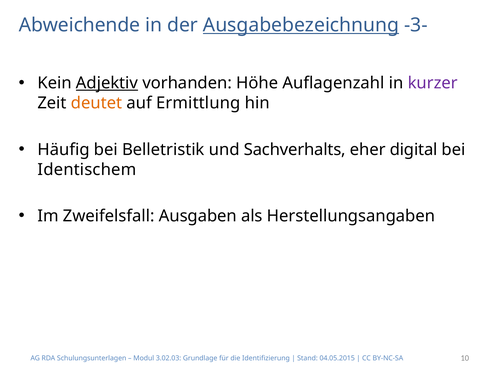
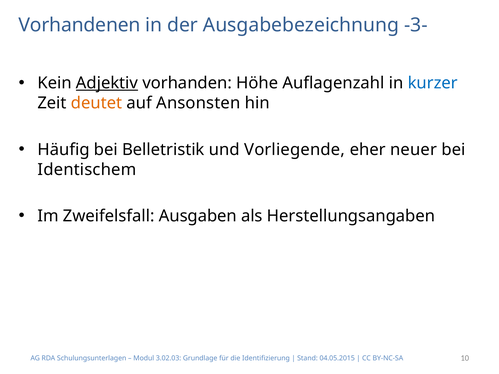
Abweichende: Abweichende -> Vorhandenen (80, 25)
Ausgabebezeichnung underline: present -> none (301, 25)
kurzer colour: purple -> blue (433, 83)
Ermittlung: Ermittlung -> Ansonsten (198, 103)
Sachverhalts: Sachverhalts -> Vorliegende (295, 150)
digital: digital -> neuer (413, 150)
